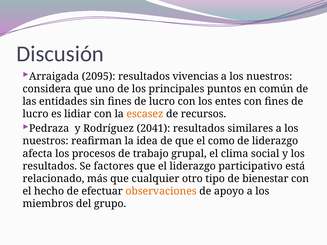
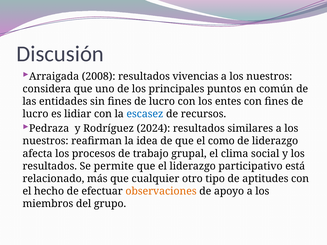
2095: 2095 -> 2008 (99, 76)
escasez colour: orange -> blue (145, 114)
2041: 2041 -> 2024 (153, 129)
factores: factores -> permite (114, 166)
bienestar: bienestar -> aptitudes (265, 179)
